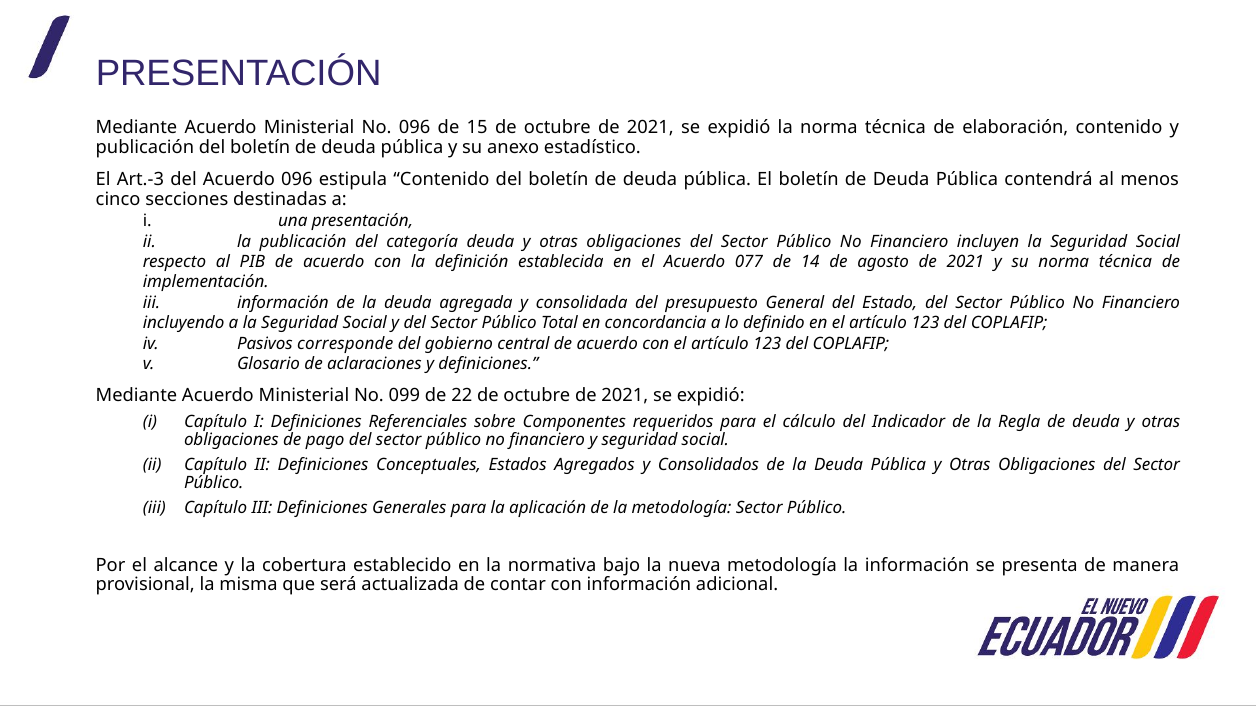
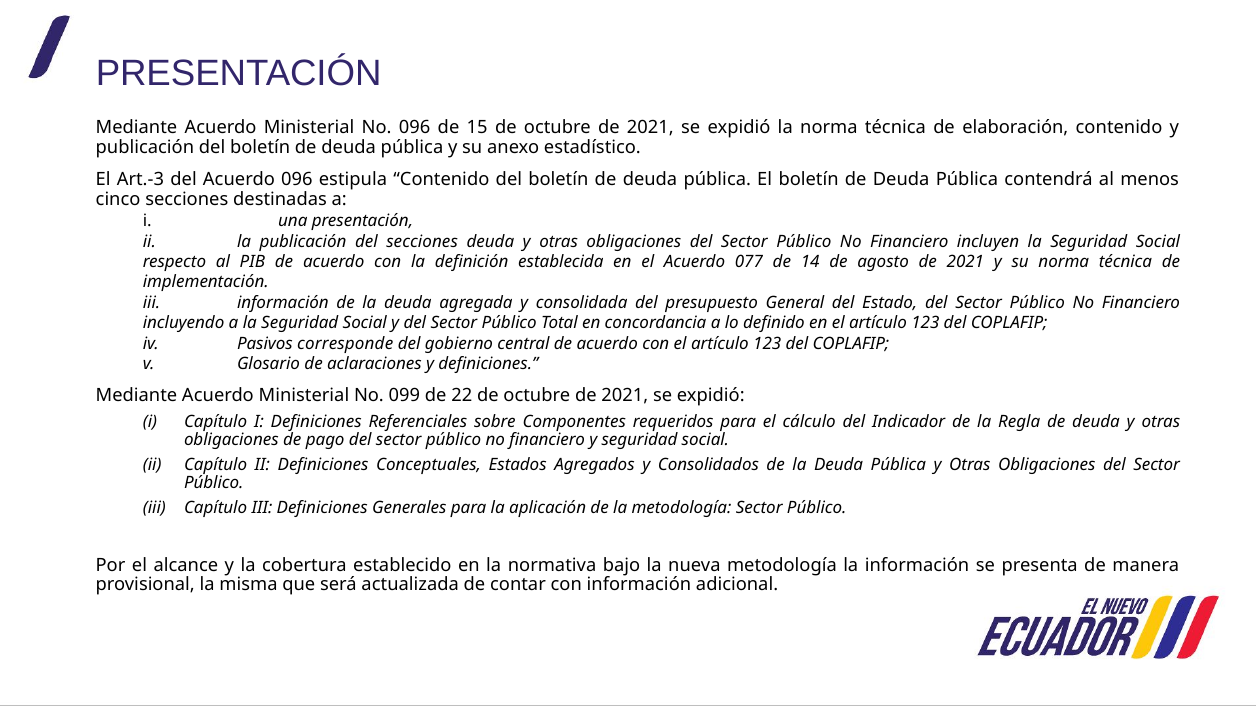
del categoría: categoría -> secciones (422, 242)
